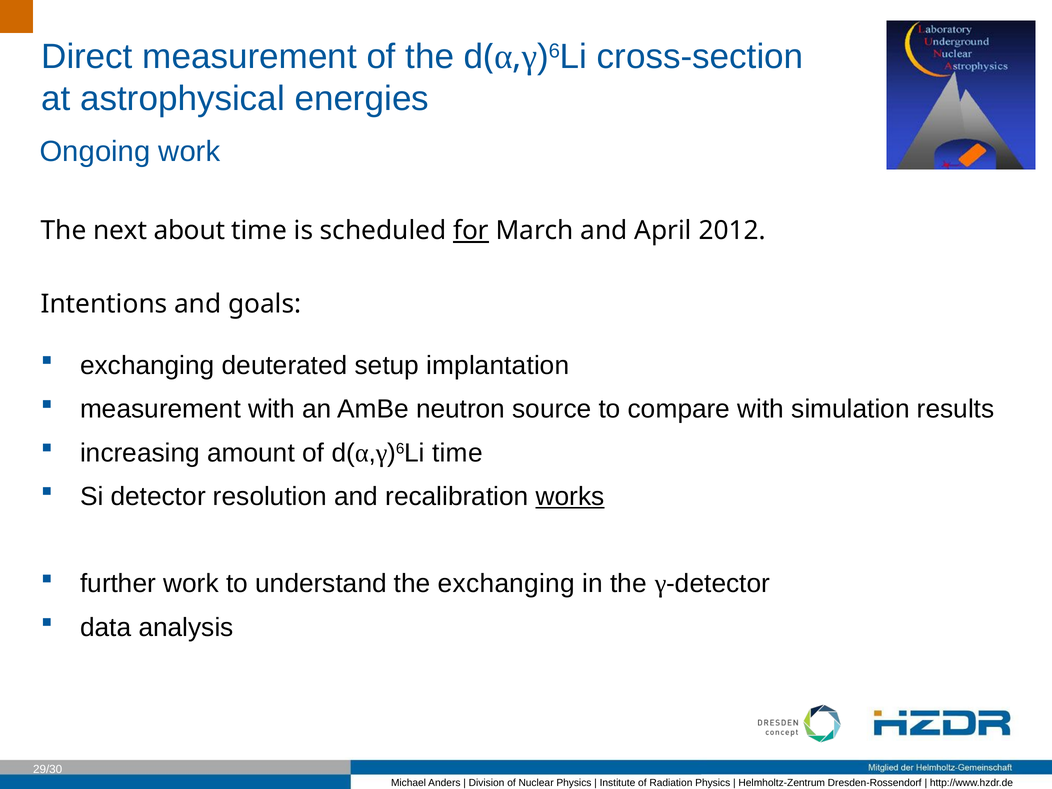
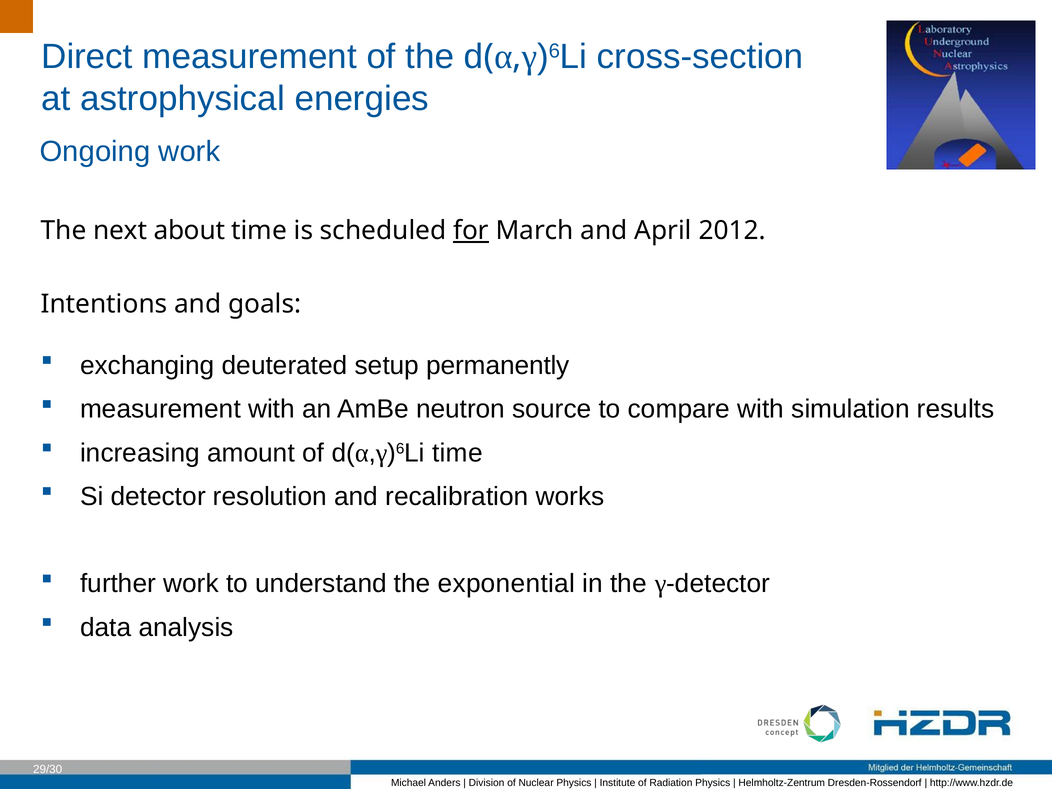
implantation: implantation -> permanently (498, 366)
works underline: present -> none (570, 496)
the exchanging: exchanging -> exponential (506, 584)
